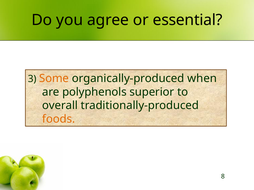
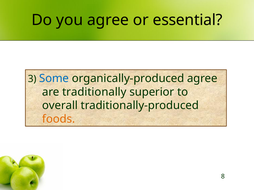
Some colour: orange -> blue (54, 79)
organically-produced when: when -> agree (202, 79)
polyphenols: polyphenols -> traditionally (94, 92)
